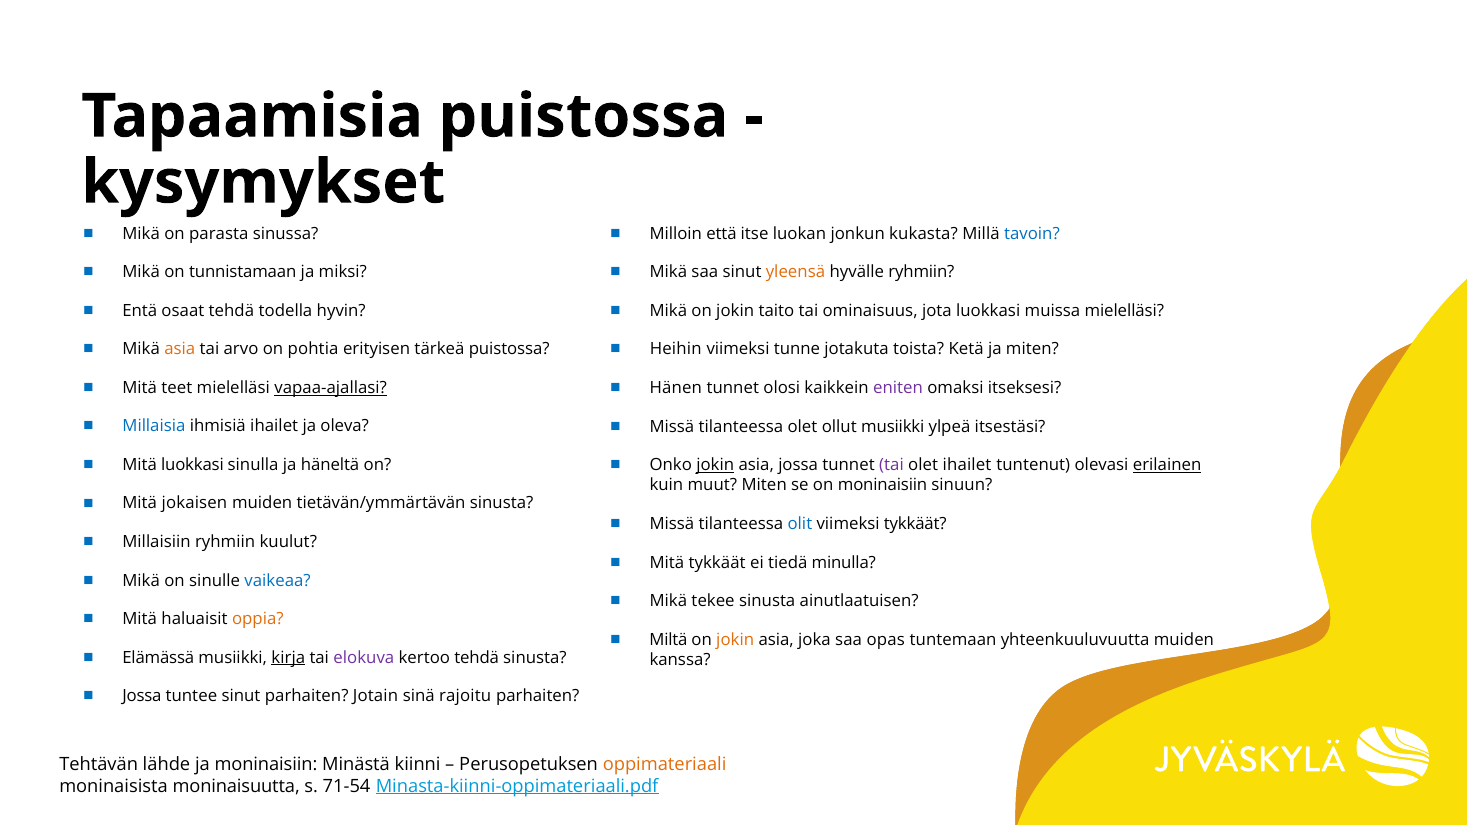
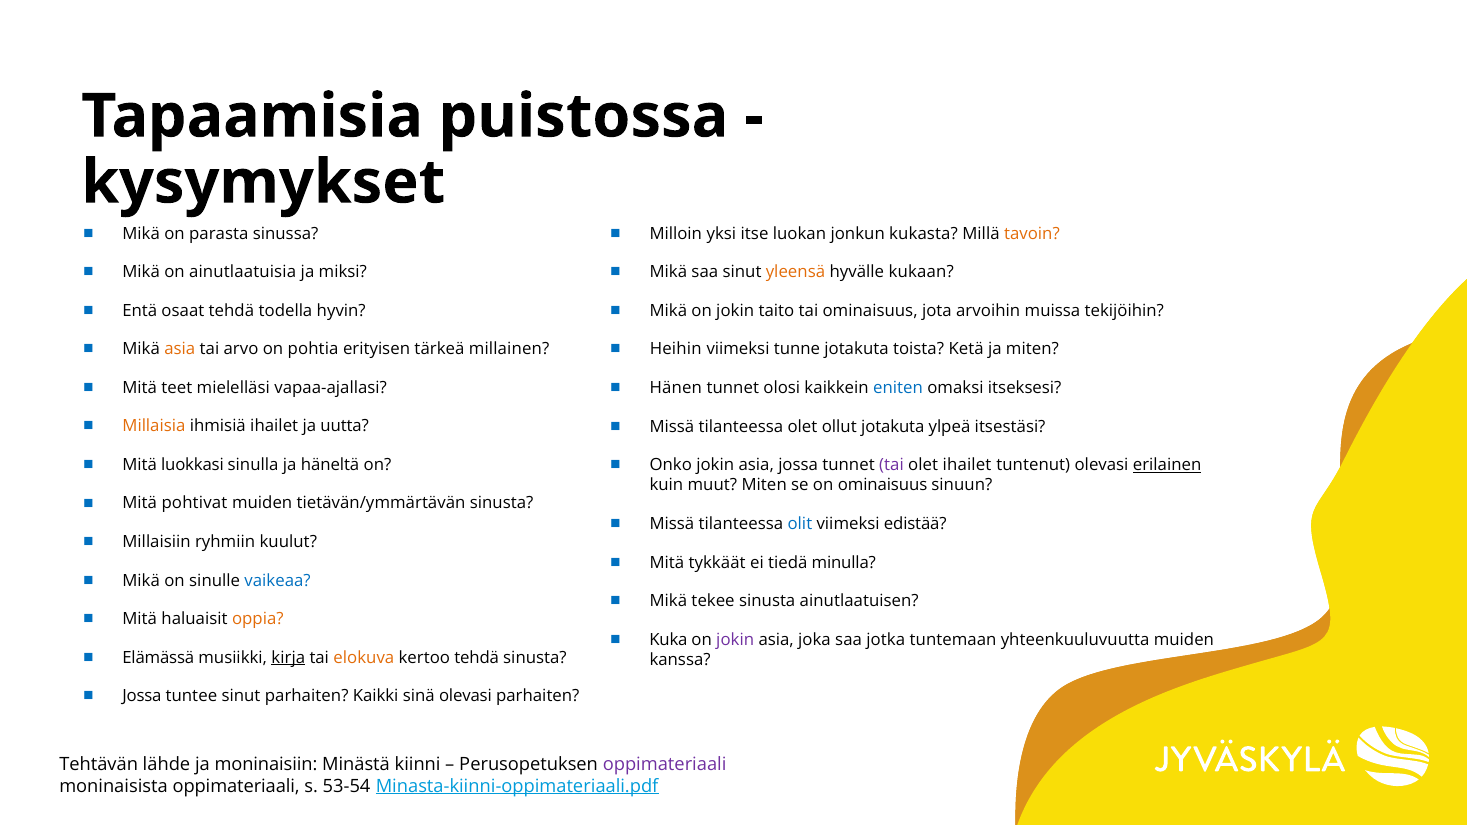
että: että -> yksi (721, 234)
tavoin colour: blue -> orange (1032, 234)
tunnistamaan: tunnistamaan -> ainutlaatuisia (243, 272)
hyvälle ryhmiin: ryhmiin -> kukaan (921, 272)
jota luokkasi: luokkasi -> arvoihin (988, 311)
muissa mielelläsi: mielelläsi -> tekijöihin (1124, 311)
tärkeä puistossa: puistossa -> millainen (509, 349)
vapaa-ajallasi underline: present -> none (331, 388)
eniten colour: purple -> blue (898, 388)
Millaisia colour: blue -> orange (154, 426)
oleva: oleva -> uutta (345, 426)
ollut musiikki: musiikki -> jotakuta (893, 427)
jokin underline: present -> none (715, 465)
on moninaisiin: moninaisiin -> ominaisuus (883, 486)
jokaisen: jokaisen -> pohtivat (194, 504)
viimeksi tykkäät: tykkäät -> edistää (915, 524)
Miltä: Miltä -> Kuka (668, 640)
jokin colour: orange -> purple (735, 640)
opas: opas -> jotka (886, 640)
elokuva colour: purple -> orange (364, 658)
Jotain: Jotain -> Kaikki (376, 696)
sinä rajoitu: rajoitu -> olevasi (465, 696)
oppimateriaali colour: orange -> purple (665, 765)
moninaisista moninaisuutta: moninaisuutta -> oppimateriaali (236, 787)
71-54: 71-54 -> 53-54 (347, 787)
